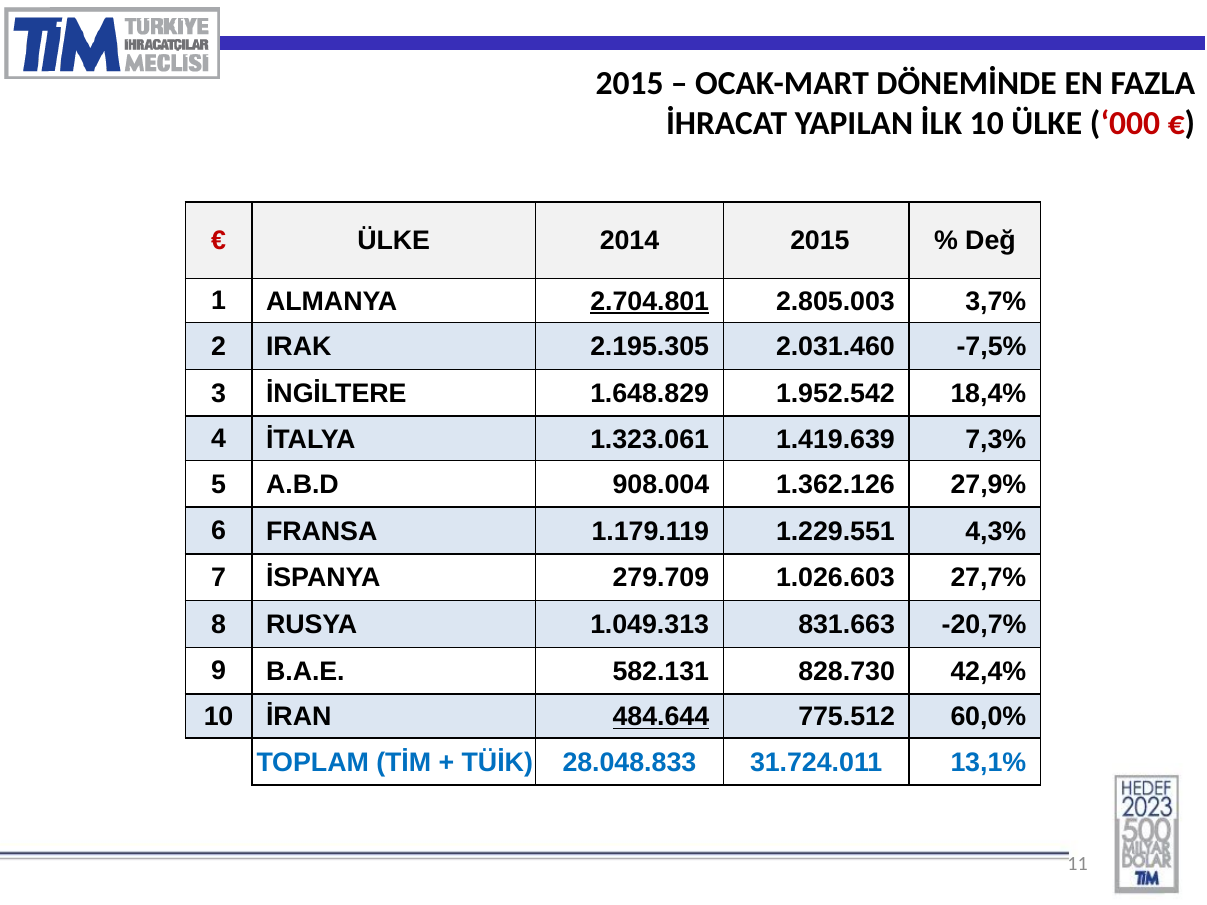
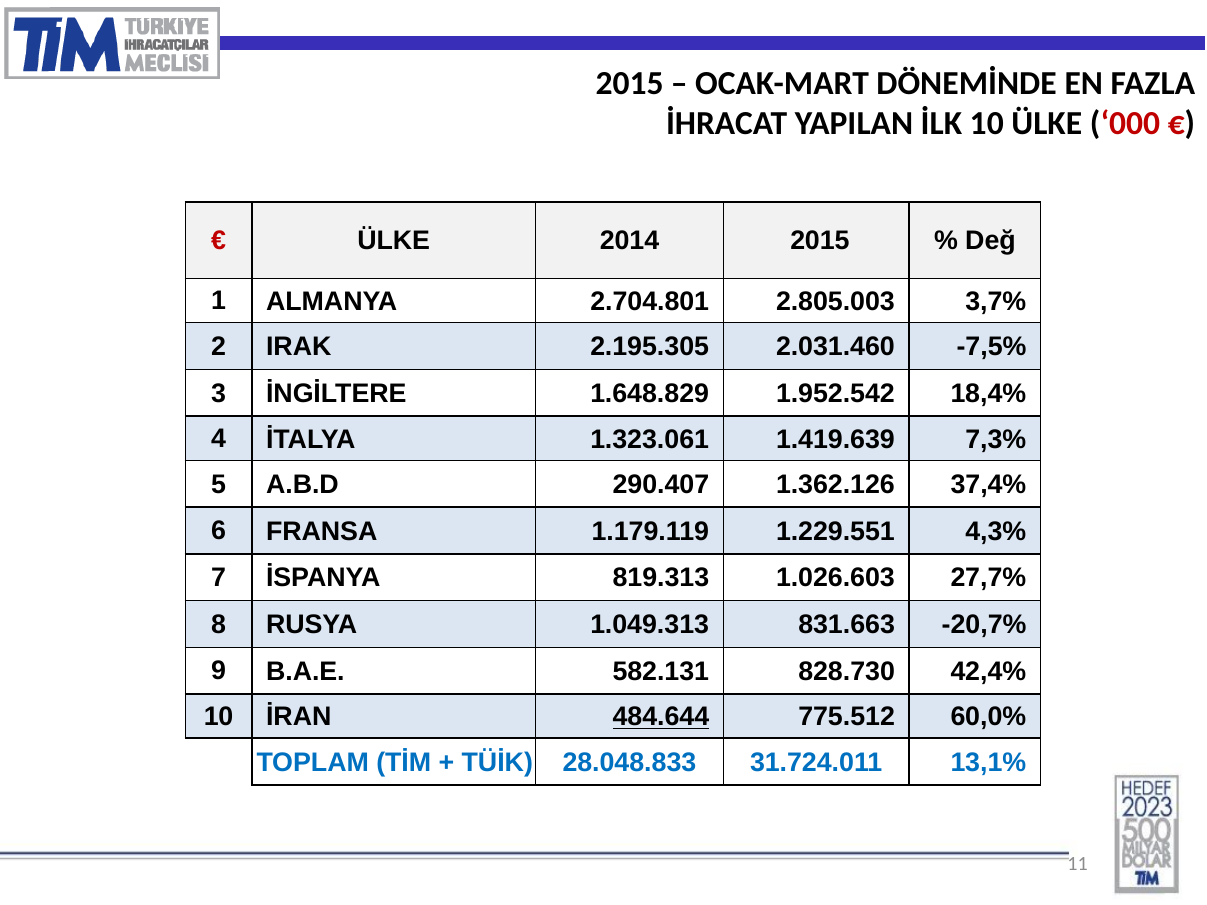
2.704.801 underline: present -> none (650, 302)
908.004: 908.004 -> 290.407 (661, 485)
27,9%: 27,9% -> 37,4% (988, 485)
279.709: 279.709 -> 819.313 (661, 578)
